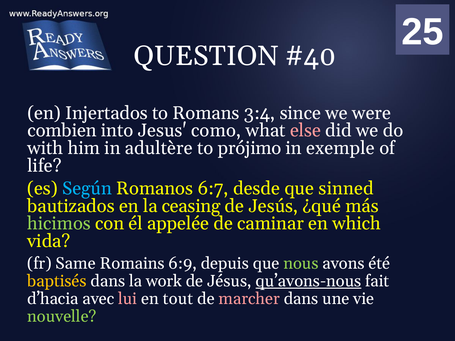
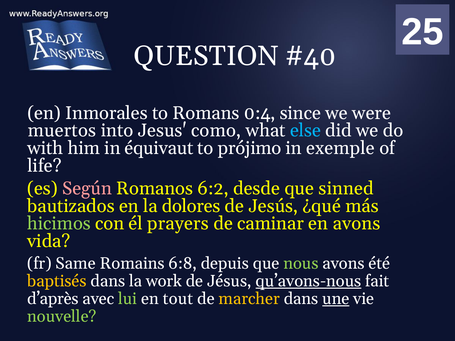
Injertados: Injertados -> Inmorales (106, 113)
3:4: 3:4 -> 0:4 (260, 113)
combien: combien -> muertos (62, 131)
else colour: pink -> light blue (305, 131)
adultère: adultère -> équivaut (159, 148)
Según colour: light blue -> pink (87, 189)
6:7: 6:7 -> 6:2 (213, 189)
ceasing: ceasing -> dolores (191, 206)
appelée: appelée -> prayers (178, 224)
en which: which -> avons (357, 224)
6:9: 6:9 -> 6:8 (183, 263)
d’hacia: d’hacia -> d’après (53, 299)
lui colour: pink -> light green (128, 299)
marcher colour: pink -> yellow (249, 299)
une underline: none -> present (336, 299)
